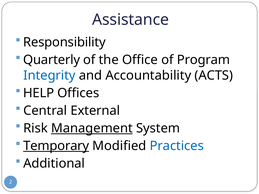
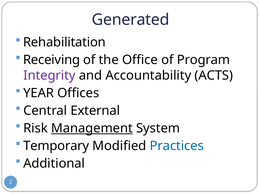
Assistance: Assistance -> Generated (131, 20)
Responsibility: Responsibility -> Rehabilitation (64, 42)
Quarterly: Quarterly -> Receiving (52, 60)
Integrity colour: blue -> purple (49, 75)
HELP: HELP -> YEAR (39, 93)
Temporary underline: present -> none (56, 146)
